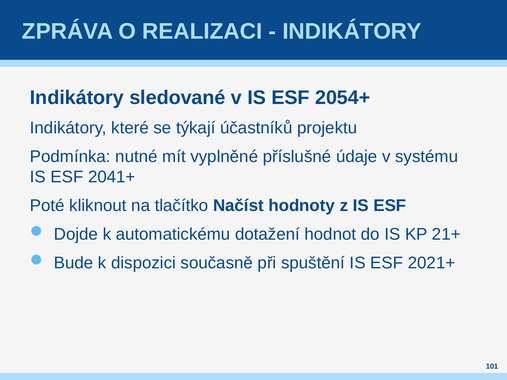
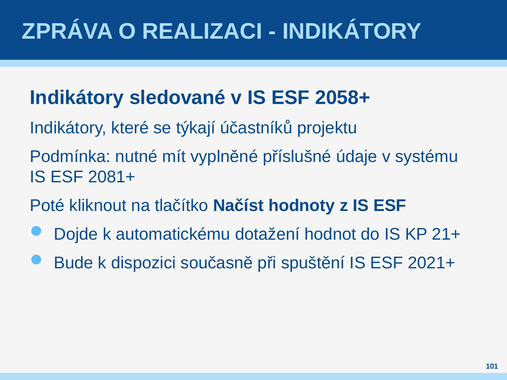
2054+: 2054+ -> 2058+ (343, 98)
2041+: 2041+ -> 2081+ (112, 177)
